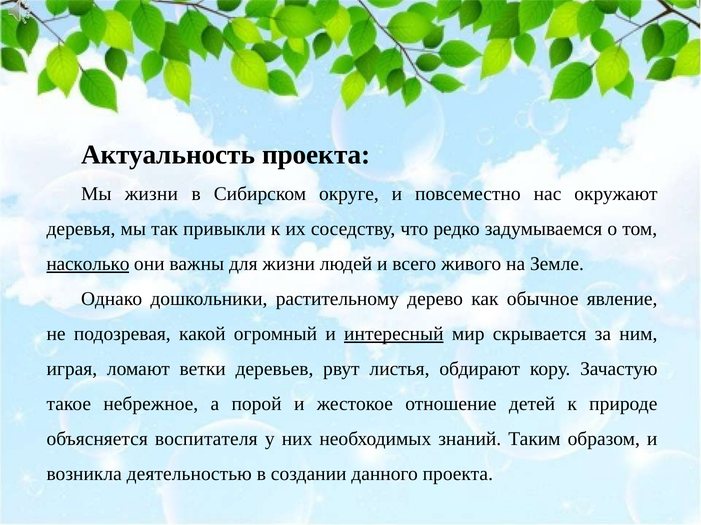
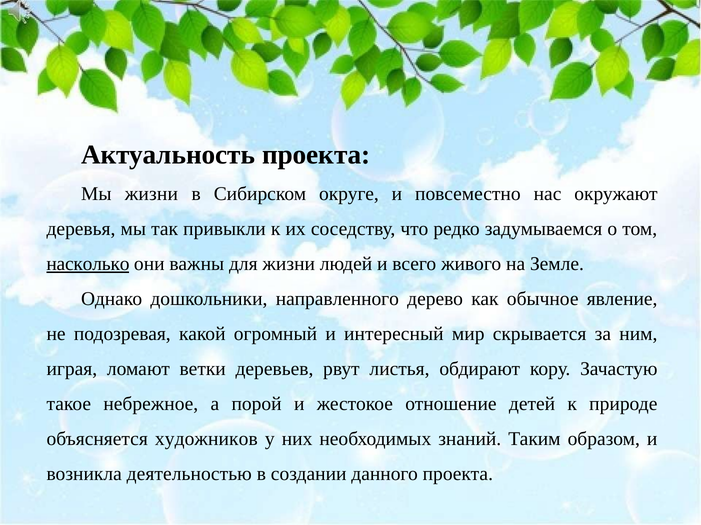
растительному: растительному -> направленного (337, 299)
интересный underline: present -> none (394, 334)
воспитателя: воспитателя -> художников (206, 439)
